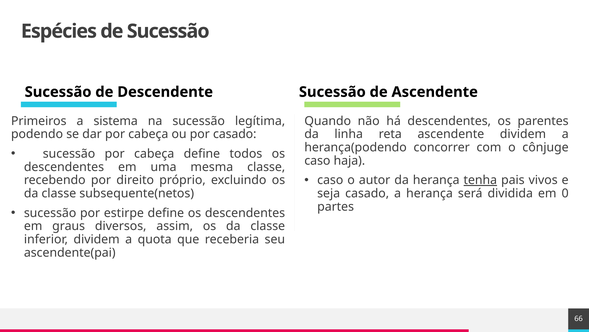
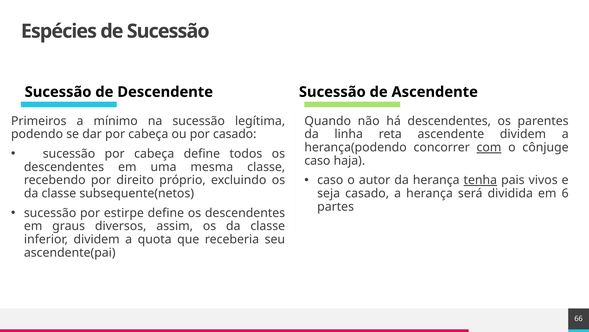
sistema: sistema -> mínimo (116, 121)
com underline: none -> present (489, 147)
0: 0 -> 6 (565, 193)
